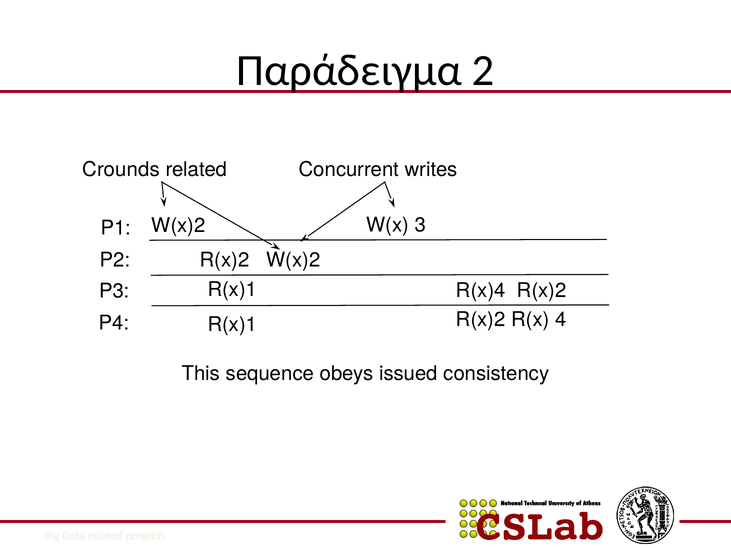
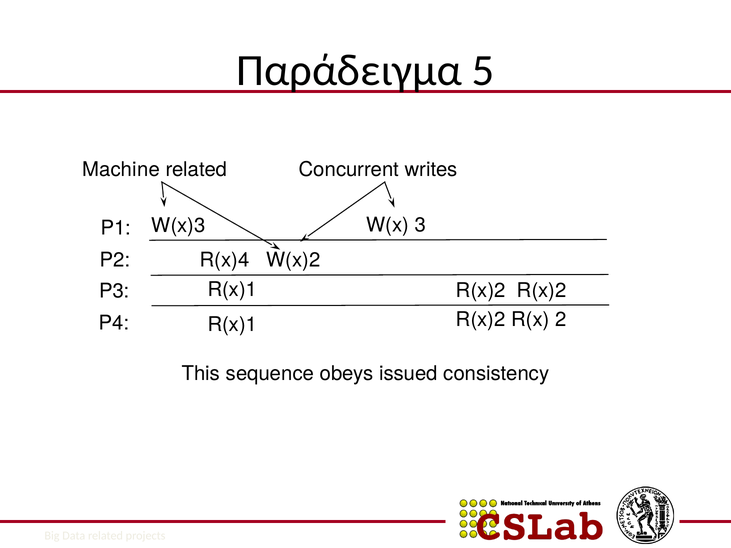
2: 2 -> 5 (483, 71)
Crounds: Crounds -> Machine (121, 170)
W(x)2: W(x)2 -> W(x)3 (178, 226)
R(x)2: R(x)2 -> R(x)4 (225, 260)
R(x)4: R(x)4 -> R(x)2 (481, 291)
4: 4 -> 2 (561, 320)
